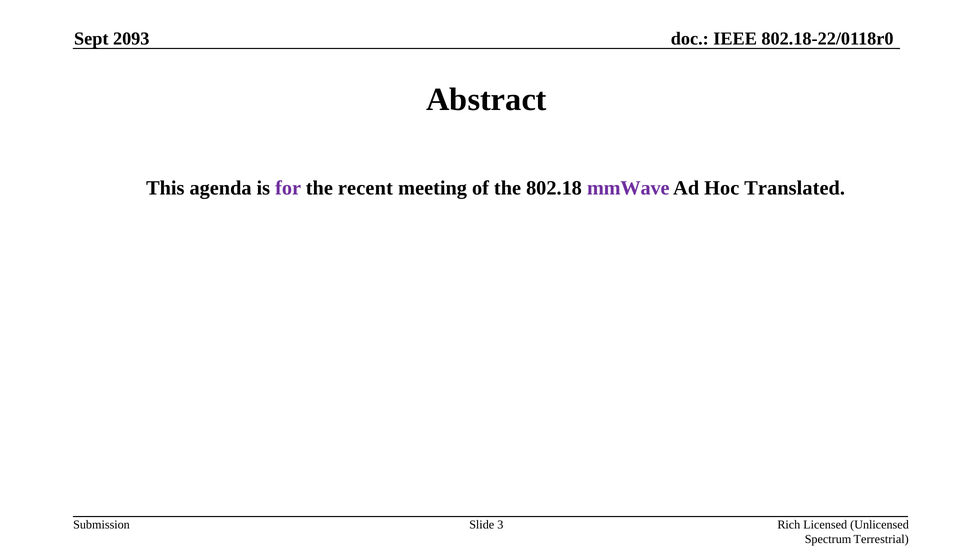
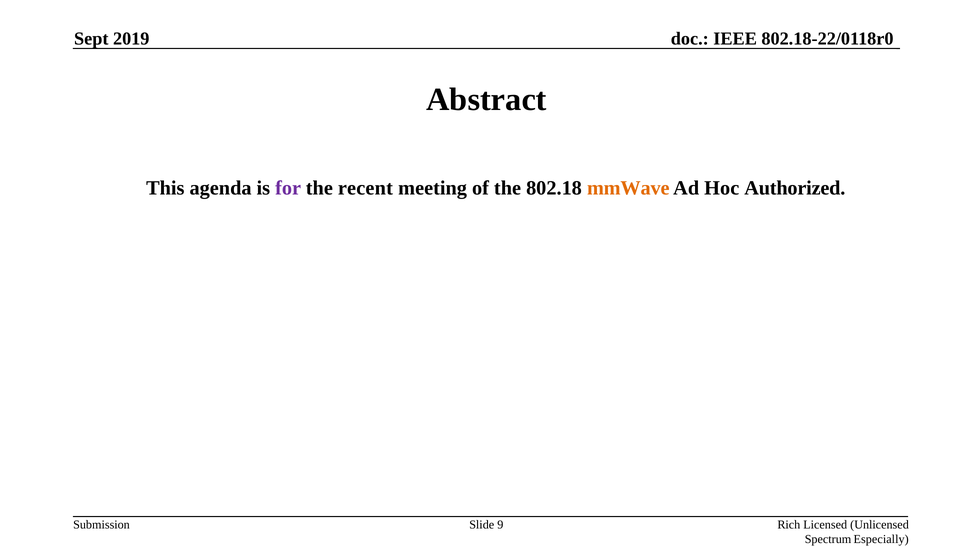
2093: 2093 -> 2019 (131, 39)
mmWave colour: purple -> orange (628, 188)
Translated: Translated -> Authorized (795, 188)
3: 3 -> 9 (500, 525)
Terrestrial: Terrestrial -> Especially (881, 540)
